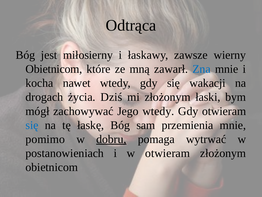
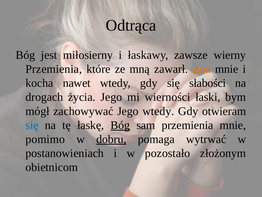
Obietnicom: Obietnicom -> Przemienia (54, 69)
Zna colour: blue -> orange (202, 69)
wakacji: wakacji -> słabości (208, 83)
życia Dziś: Dziś -> Jego (111, 97)
mi złożonym: złożonym -> wierności (168, 97)
Bóg underline: none -> present (120, 125)
w otwieram: otwieram -> pozostało (168, 153)
